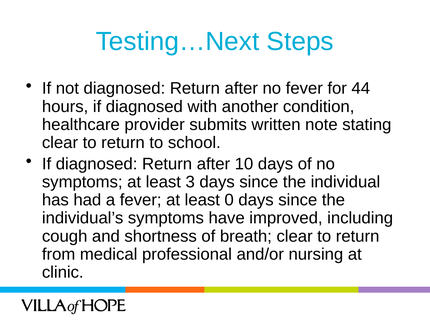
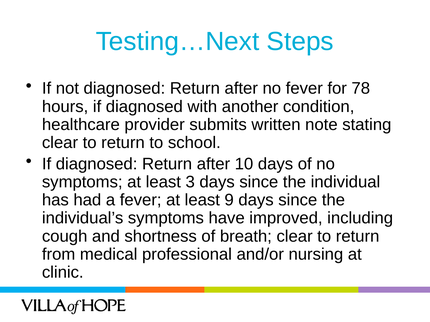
44: 44 -> 78 (361, 89)
0: 0 -> 9 (229, 200)
